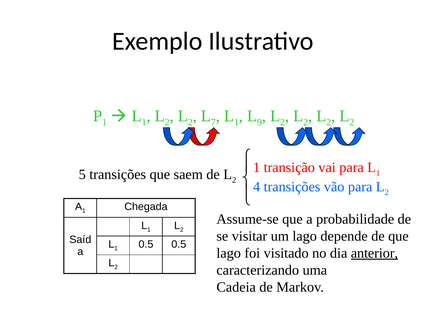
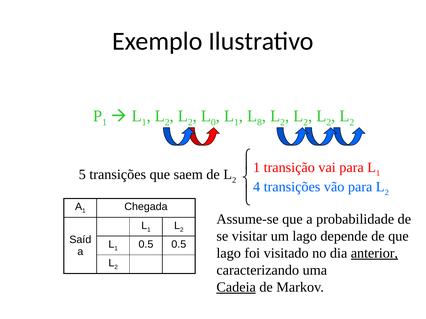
7: 7 -> 0 (213, 123)
9: 9 -> 8 (260, 123)
Cadeia underline: none -> present (236, 288)
